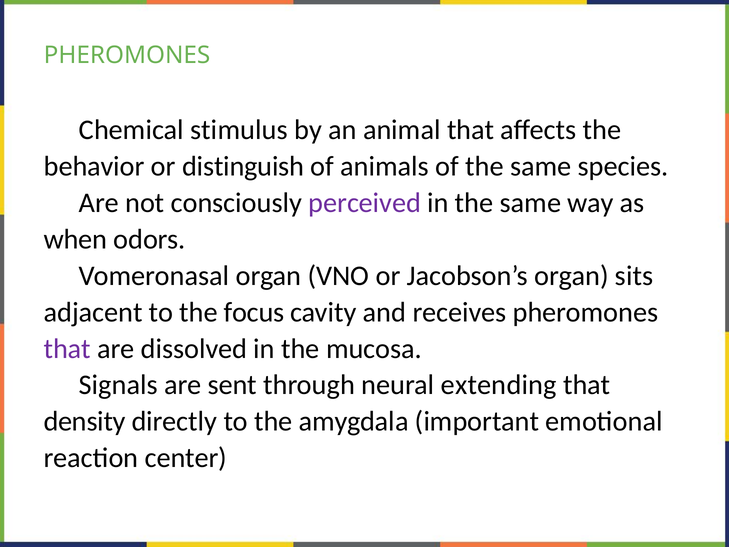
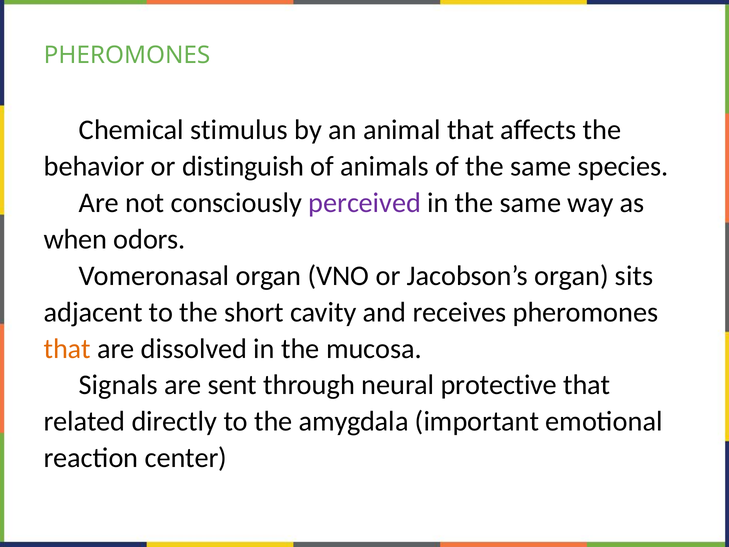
focus: focus -> short (254, 312)
that colour: purple -> orange (67, 348)
extending: extending -> protective (499, 385)
density: density -> related (84, 421)
